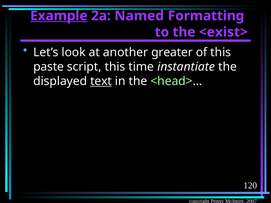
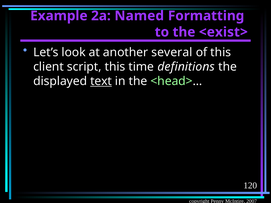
Example underline: present -> none (59, 16)
greater: greater -> several (172, 52)
paste: paste -> client (48, 67)
instantiate: instantiate -> definitions (186, 67)
